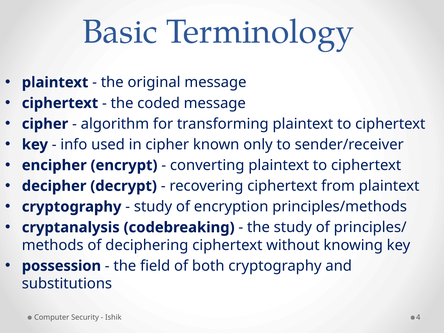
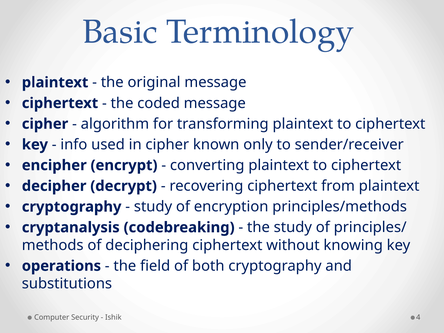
possession: possession -> operations (61, 266)
